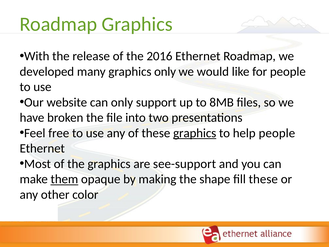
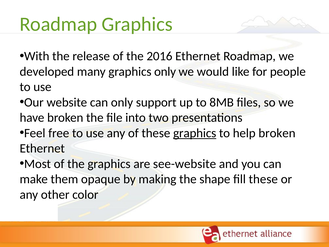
help people: people -> broken (277, 133)
see-support: see-support -> see-website (185, 164)
them underline: present -> none (64, 179)
